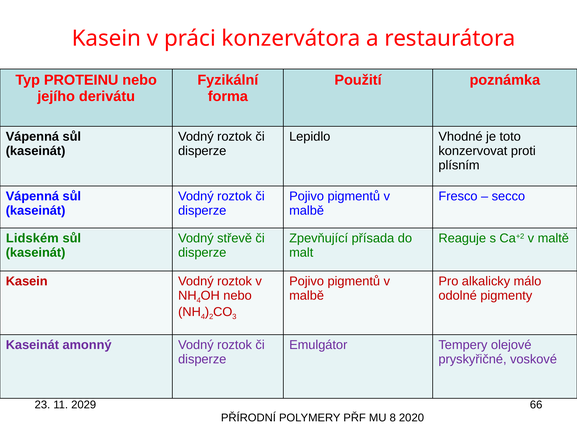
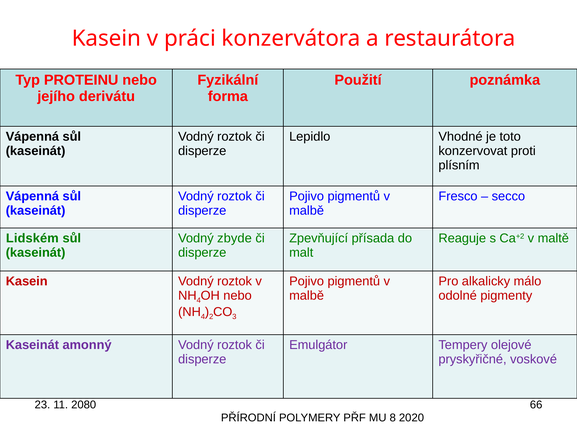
střevě: střevě -> zbyde (234, 238)
2029: 2029 -> 2080 (84, 404)
